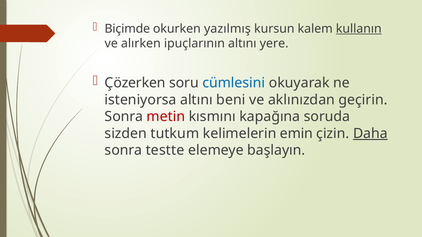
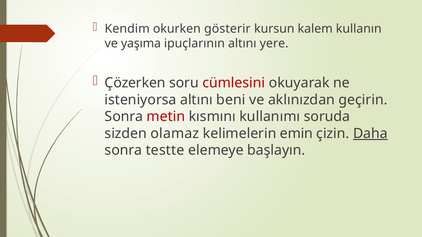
Biçimde: Biçimde -> Kendim (127, 29)
yazılmış: yazılmış -> gösterir (227, 29)
kullanın underline: present -> none (359, 29)
alırken: alırken -> yaşıma (141, 43)
cümlesini colour: blue -> red (234, 83)
kapağına: kapağına -> kullanımı (270, 117)
tutkum: tutkum -> olamaz (175, 134)
